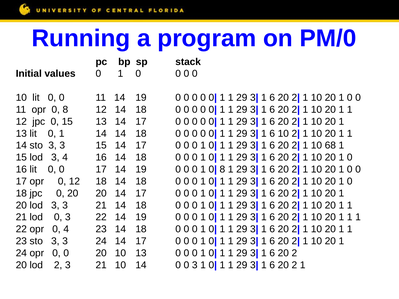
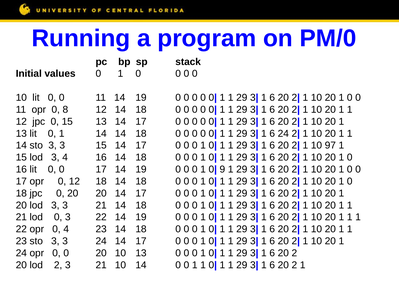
6 10: 10 -> 24 (283, 134)
68: 68 -> 97 (330, 146)
8: 8 -> 9 (222, 170)
14 0 0 3: 3 -> 1 (195, 265)
